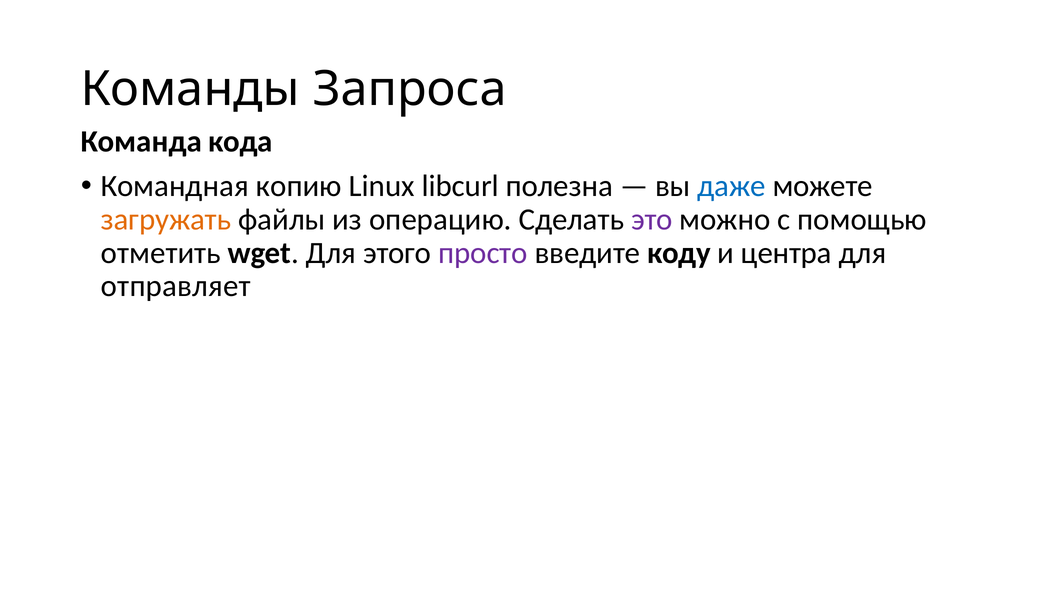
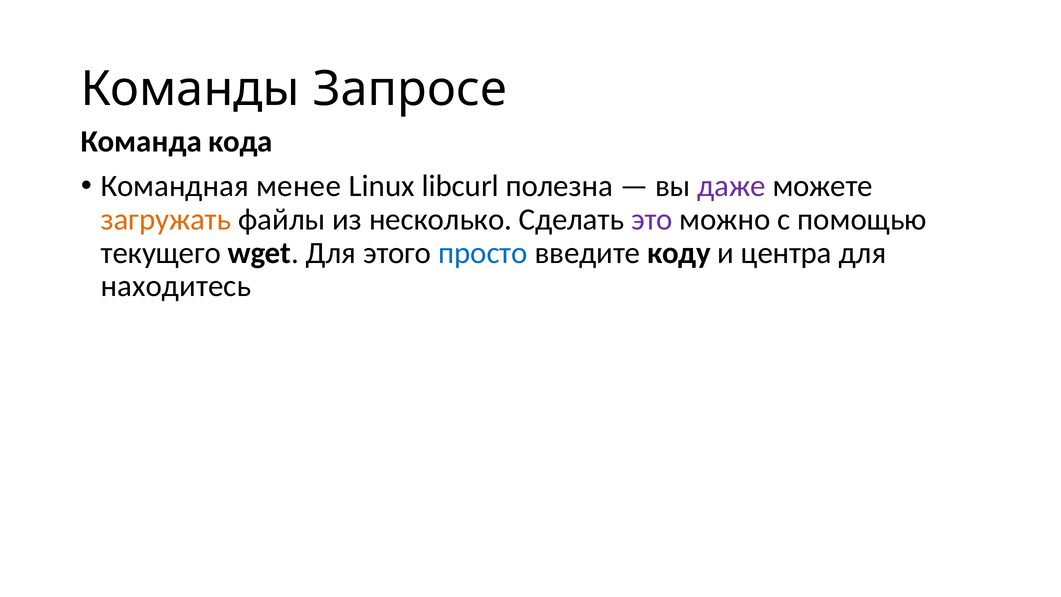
Запроса: Запроса -> Запросе (410, 89)
копию: копию -> менее (299, 186)
даже colour: blue -> purple (732, 186)
операцию: операцию -> несколько (441, 219)
отметить: отметить -> текущего (161, 253)
просто colour: purple -> blue (483, 253)
отправляет: отправляет -> находитесь (176, 286)
